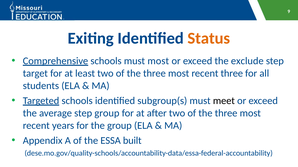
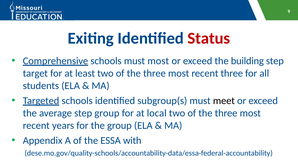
Status colour: orange -> red (209, 38)
exclude: exclude -> building (247, 61)
after: after -> local (157, 113)
built: built -> with (132, 141)
